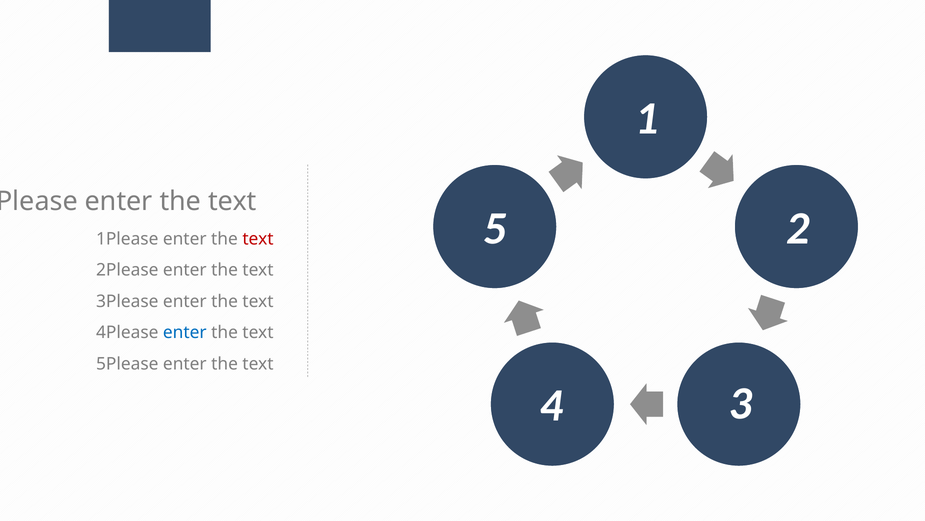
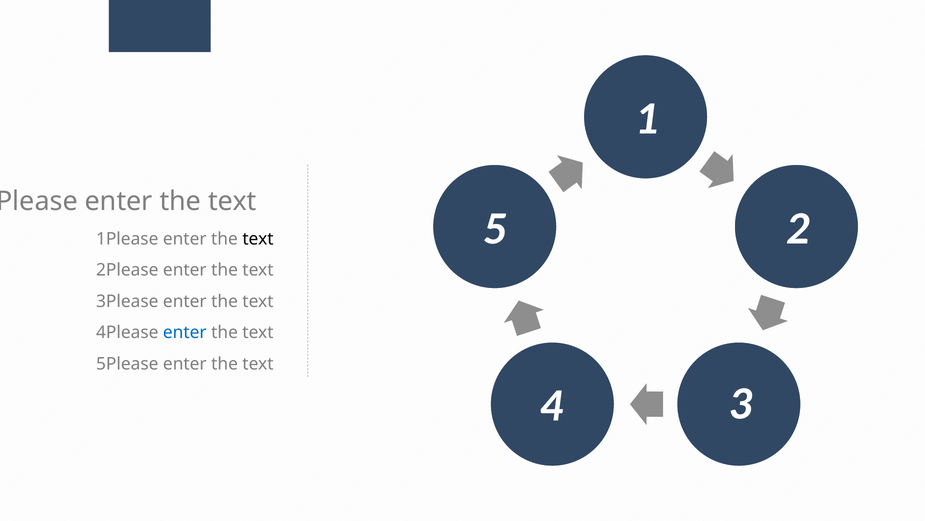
text colour: red -> black (258, 239)
